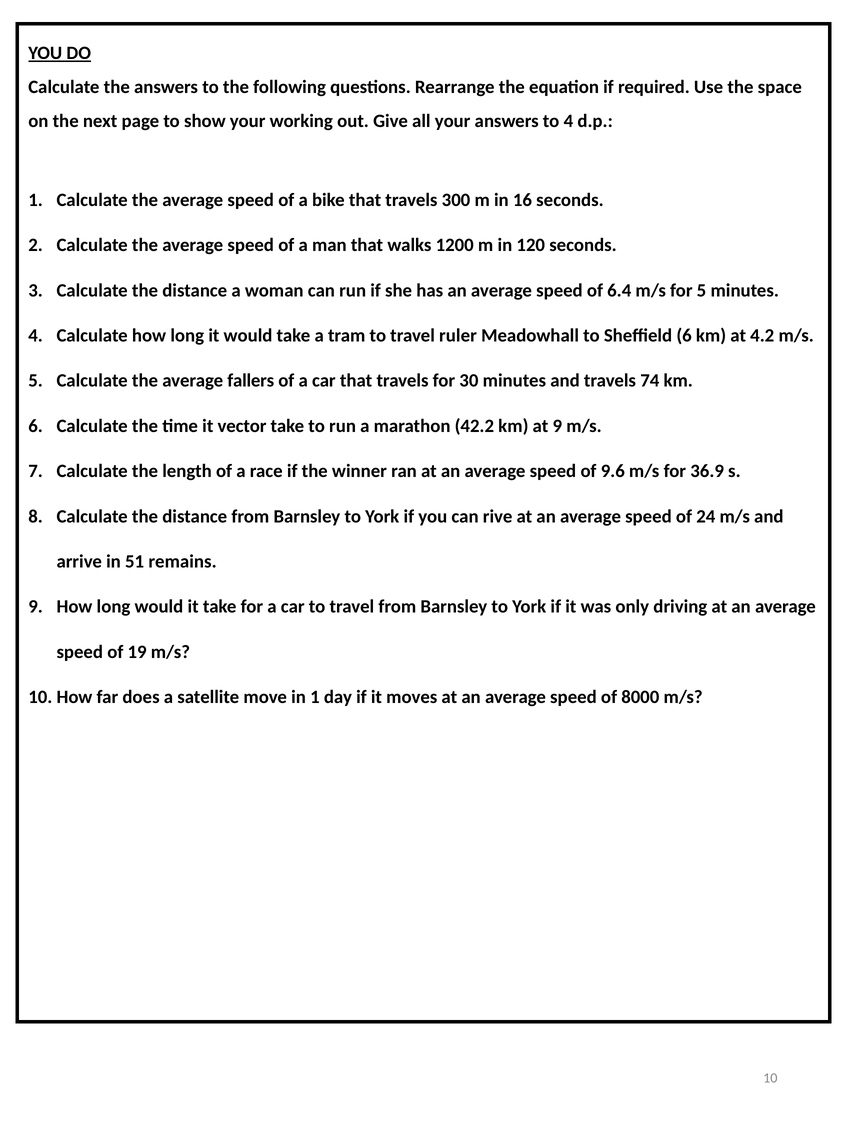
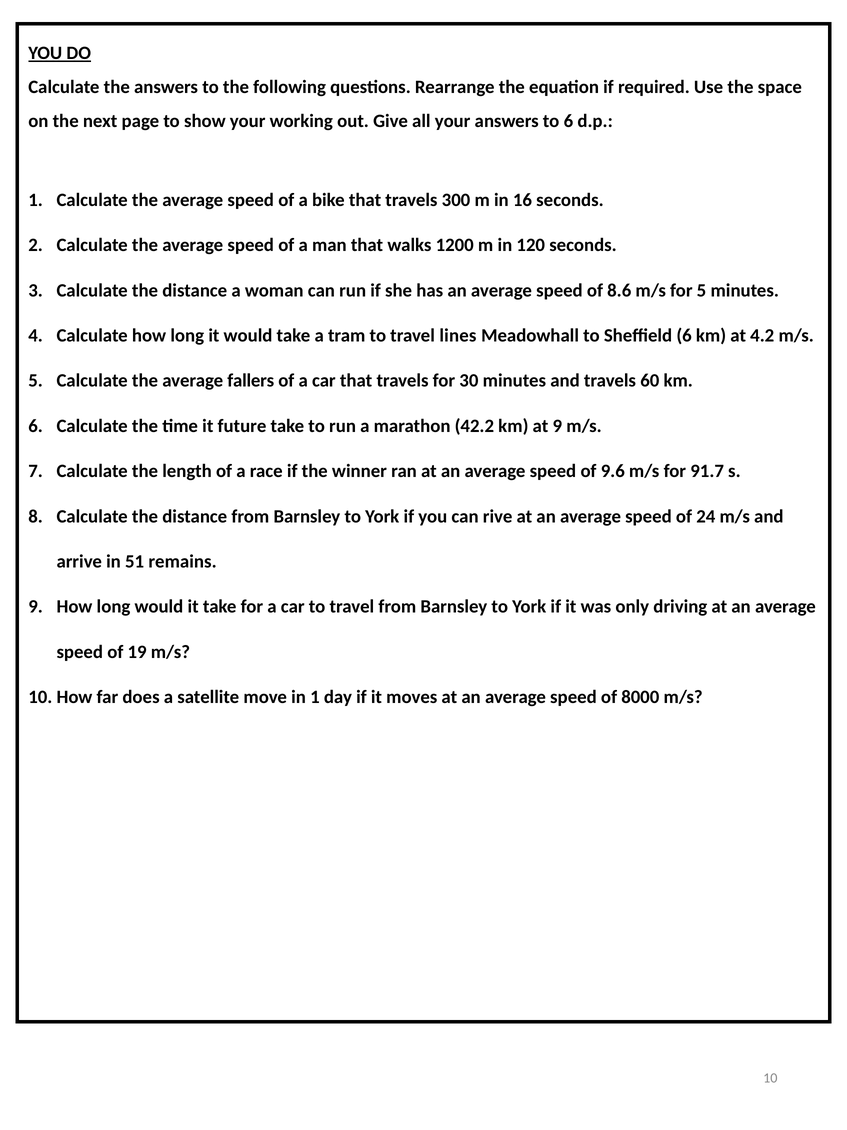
to 4: 4 -> 6 (568, 121)
6.4: 6.4 -> 8.6 (619, 290)
ruler: ruler -> lines (458, 335)
74: 74 -> 60 (650, 380)
vector: vector -> future (242, 426)
36.9: 36.9 -> 91.7 (707, 471)
